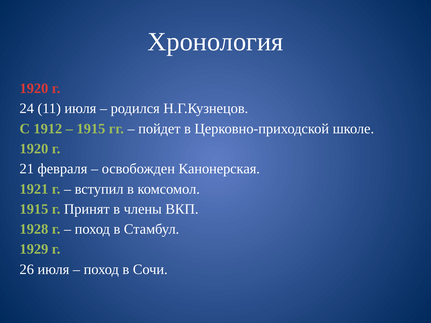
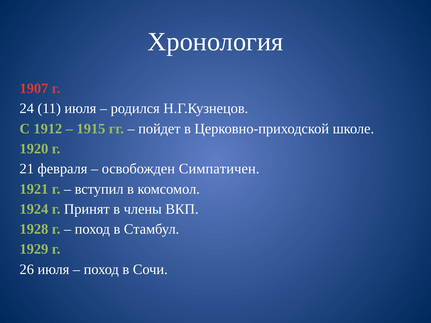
1920: 1920 -> 1907 (34, 89)
Канонерская: Канонерская -> Симпатичен (219, 169)
1915: 1915 -> 1924 (34, 209)
